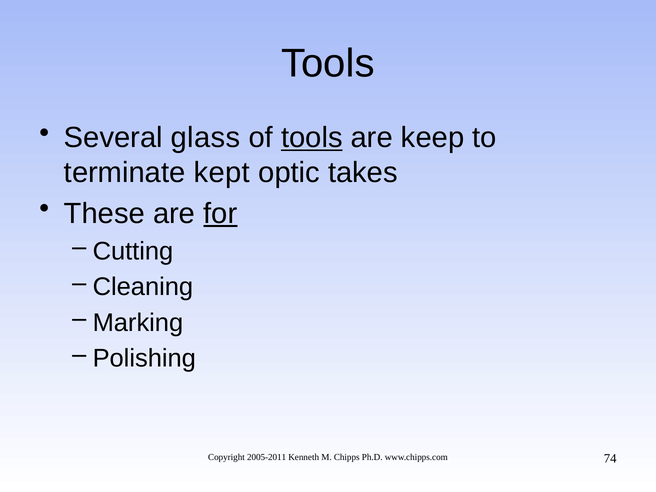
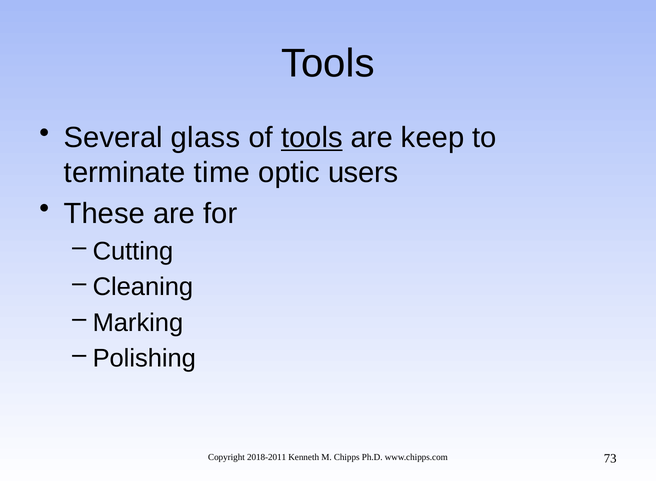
kept: kept -> time (222, 173)
takes: takes -> users (363, 173)
for underline: present -> none (220, 213)
2005-2011: 2005-2011 -> 2018-2011 (267, 457)
74: 74 -> 73 (610, 459)
